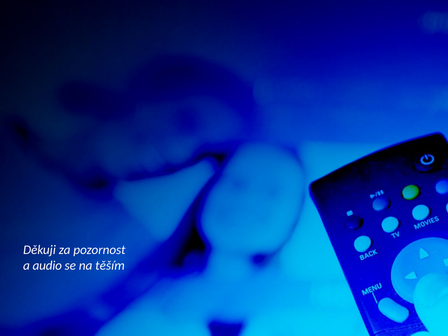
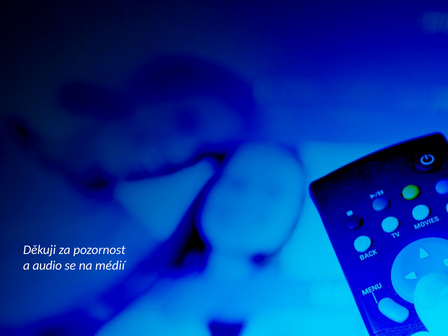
těším: těším -> médií (110, 266)
